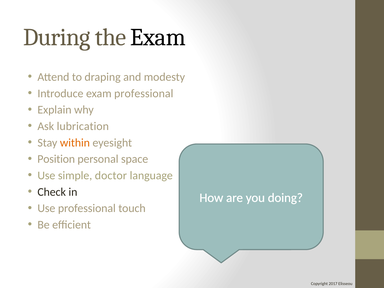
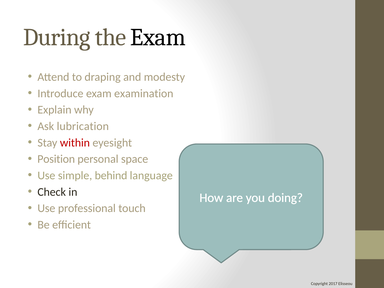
exam professional: professional -> examination (144, 93)
within colour: orange -> red (75, 143)
doctor: doctor -> behind (111, 175)
